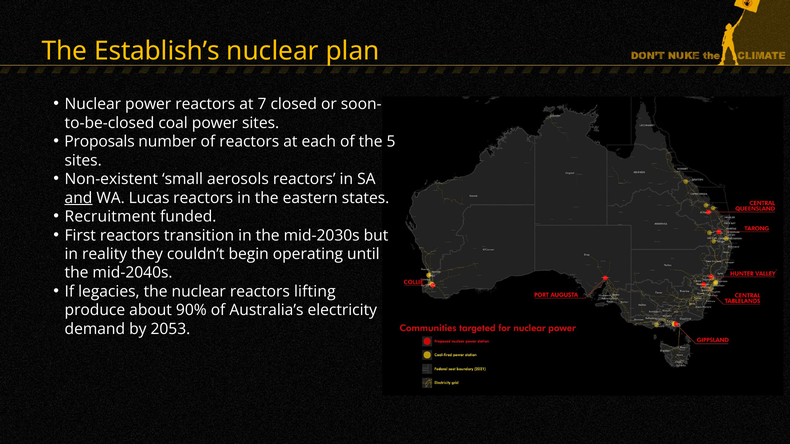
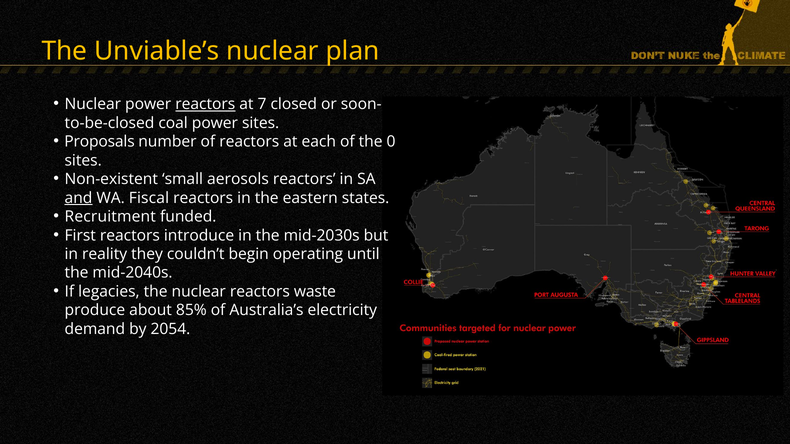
Establish’s: Establish’s -> Unviable’s (157, 51)
reactors underline: none -> present (205, 104)
5: 5 -> 0 (391, 142)
Lucas: Lucas -> Fiscal (149, 198)
transition: transition -> introduce (199, 236)
lifting: lifting -> waste (315, 292)
90%: 90% -> 85% (191, 311)
2053: 2053 -> 2054 (170, 329)
